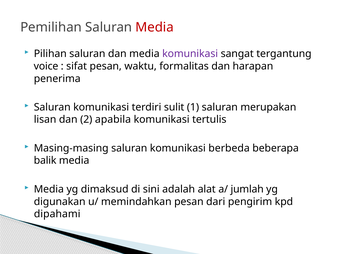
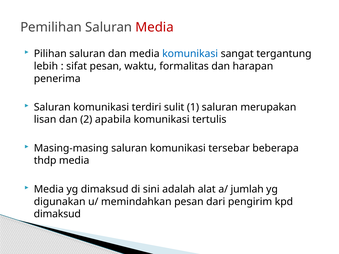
komunikasi colour: purple -> blue (190, 54)
voice: voice -> lebih (46, 66)
berbeda: berbeda -> tersebar (229, 148)
balik: balik -> thdp (45, 161)
dipahami: dipahami -> dimaksud (57, 214)
